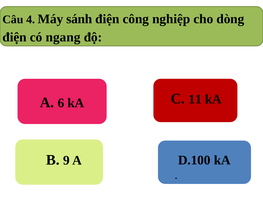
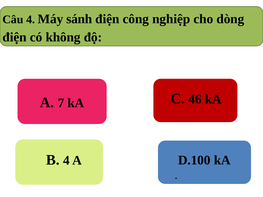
ngang: ngang -> không (63, 37)
11: 11 -> 46 (195, 99)
6: 6 -> 7 (61, 103)
B 9: 9 -> 4 (66, 161)
